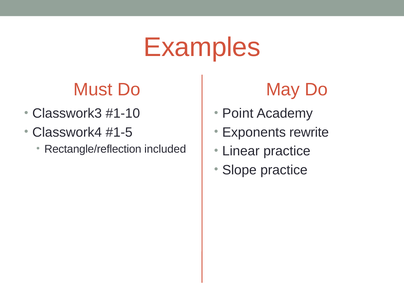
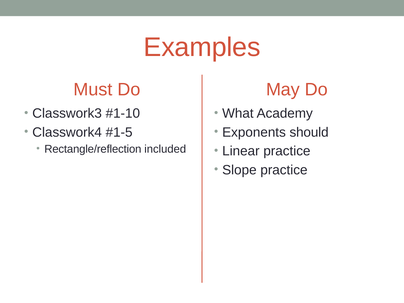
Point: Point -> What (238, 113)
rewrite: rewrite -> should (309, 132)
